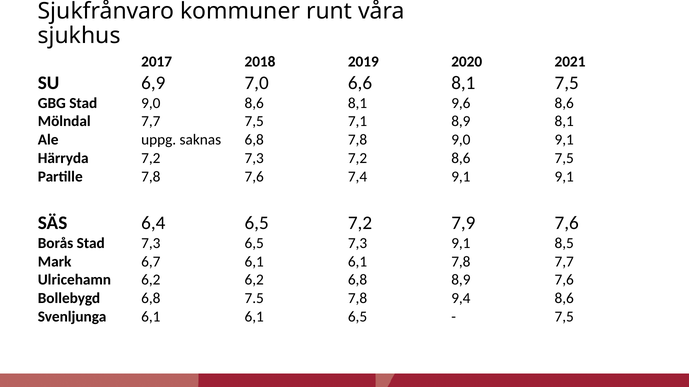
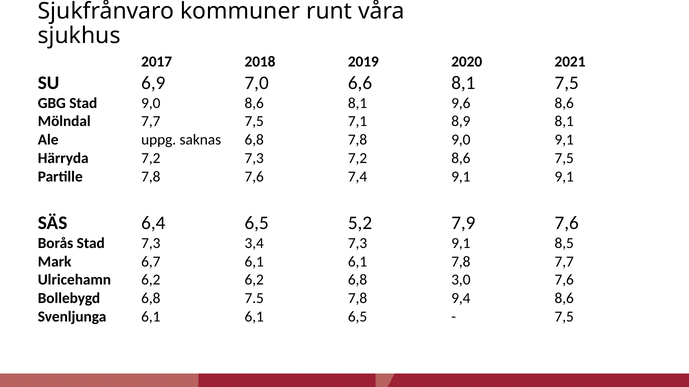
6,5 7,2: 7,2 -> 5,2 (360, 223)
7,3 6,5: 6,5 -> 3,4 (254, 244)
6,8 8,9: 8,9 -> 3,0 (461, 280)
